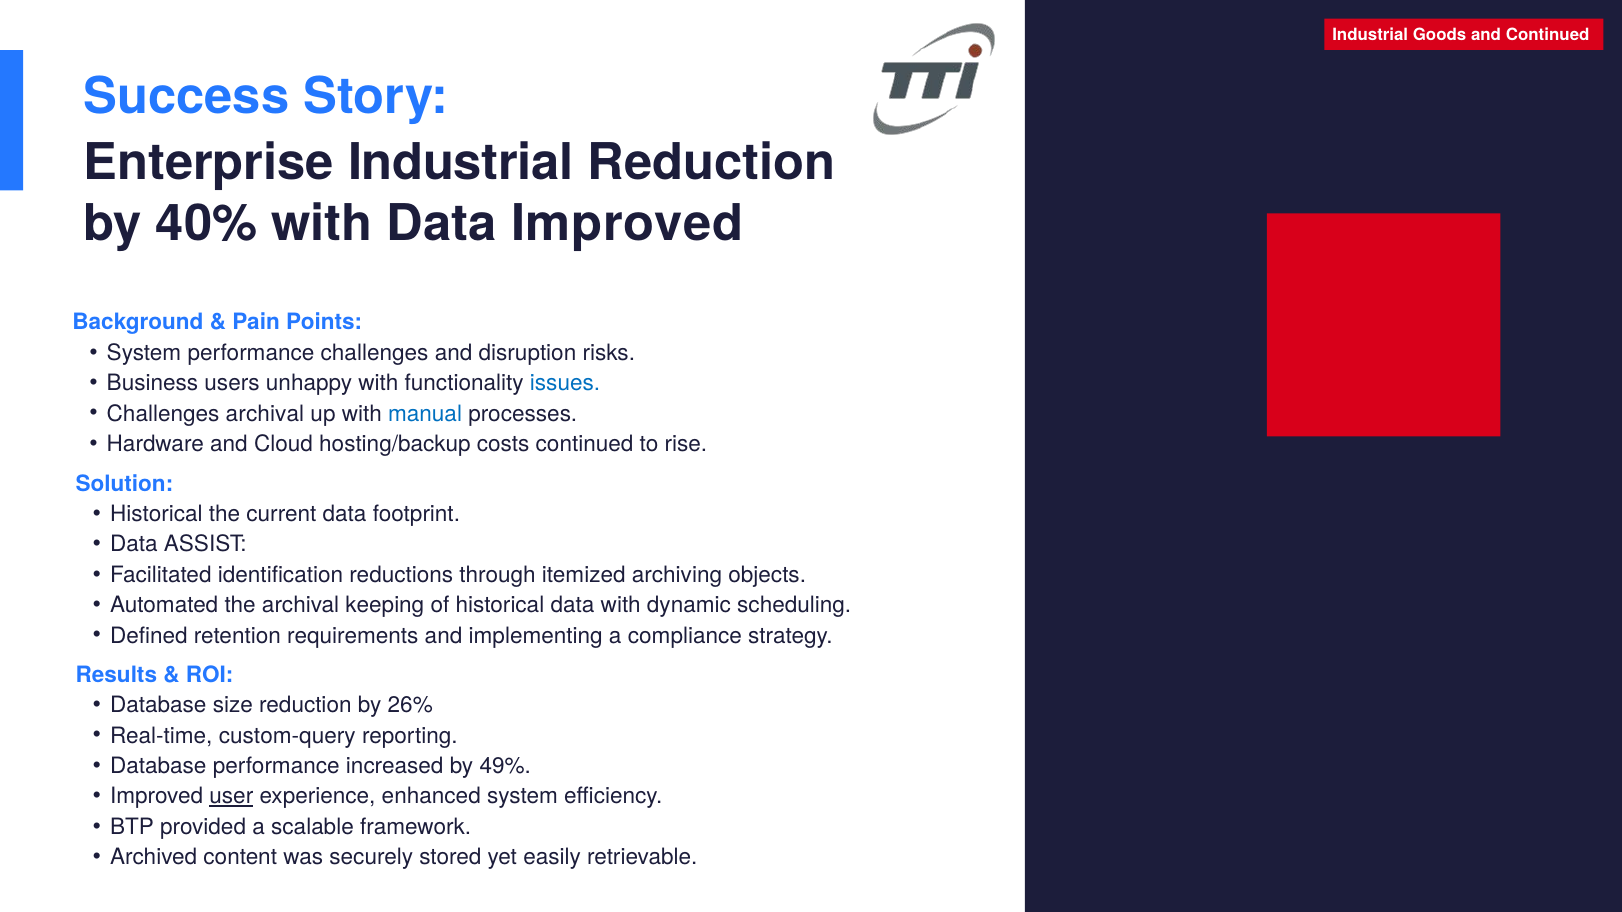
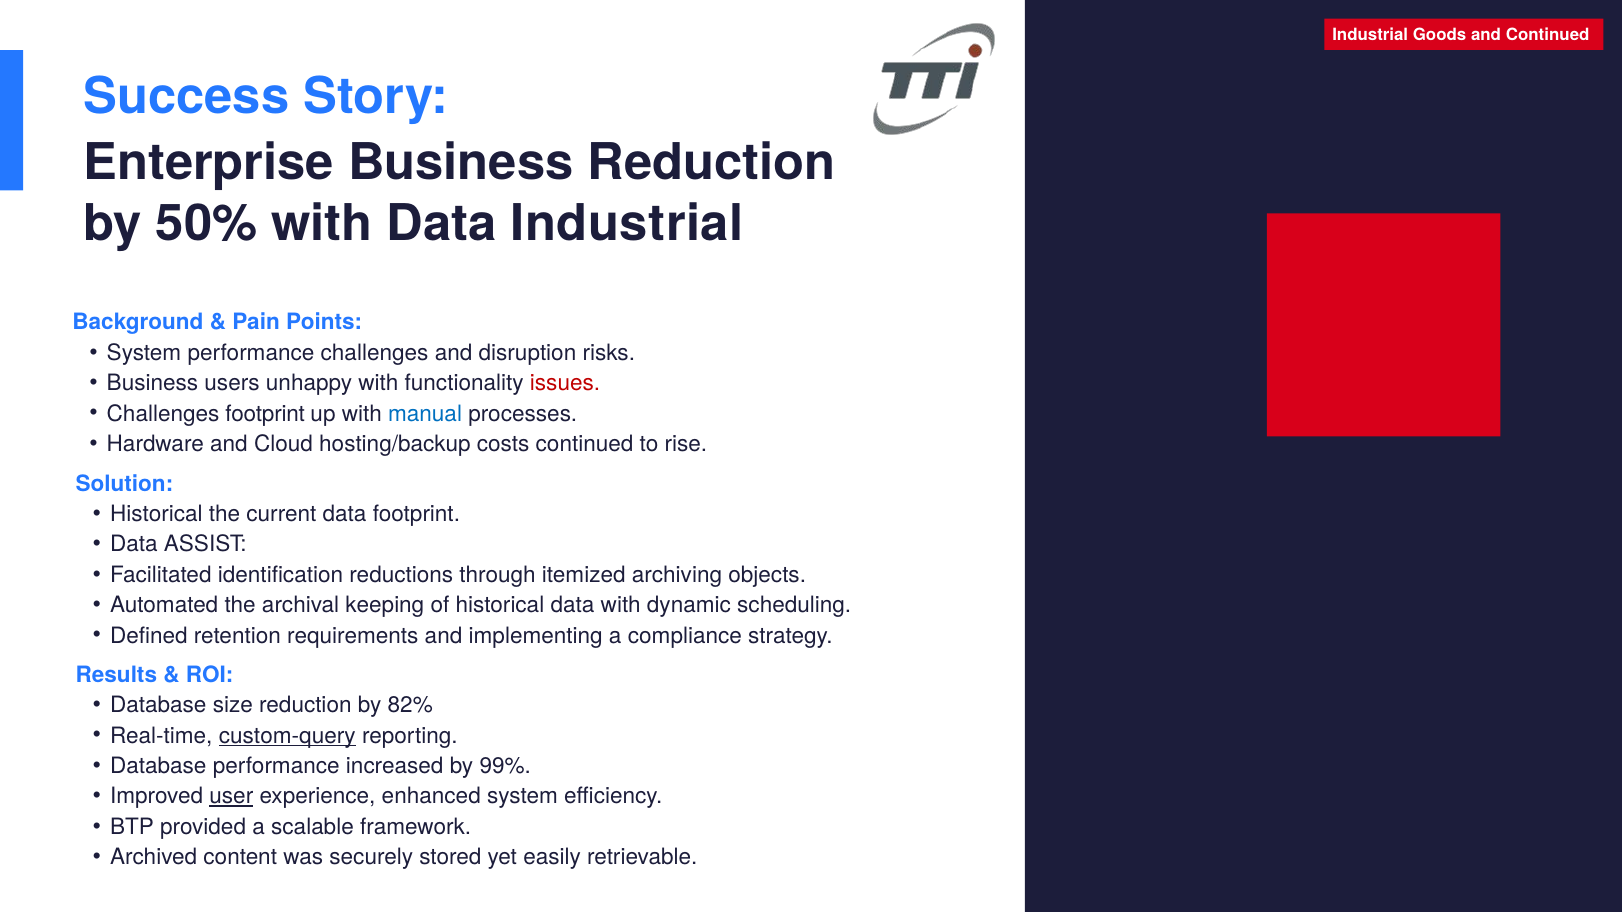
Enterprise Industrial: Industrial -> Business (461, 163)
40%: 40% -> 50% (207, 224)
Data Improved: Improved -> Industrial (627, 224)
issues colour: blue -> red (565, 384)
Challenges archival: archival -> footprint (265, 414)
26%: 26% -> 82% (410, 705)
custom-query underline: none -> present (287, 736)
49%: 49% -> 99% (505, 766)
